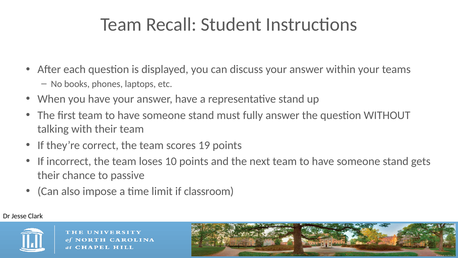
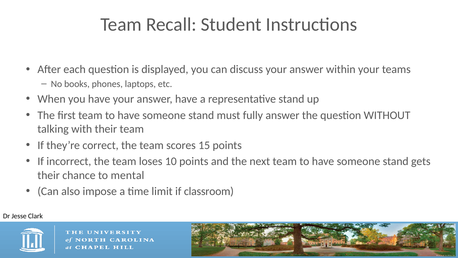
19: 19 -> 15 (204, 145)
passive: passive -> mental (127, 175)
